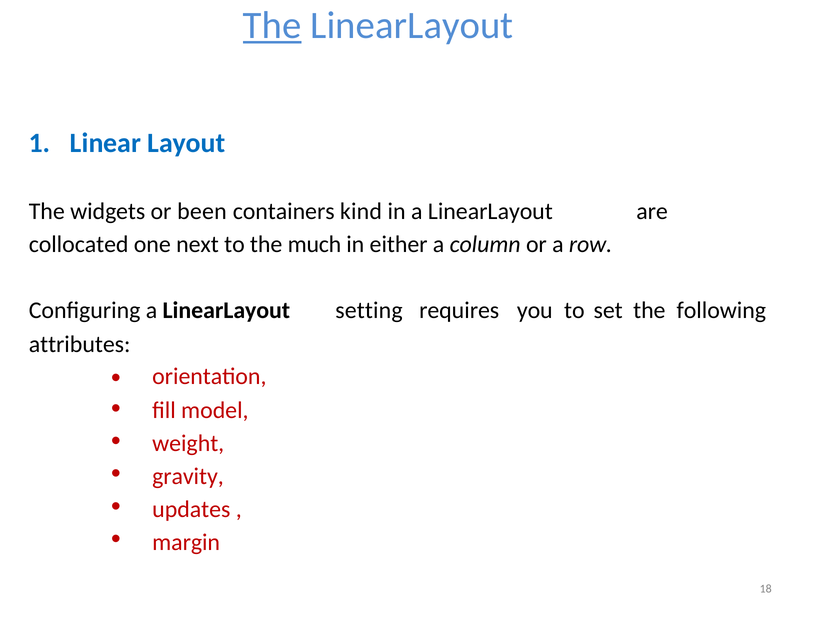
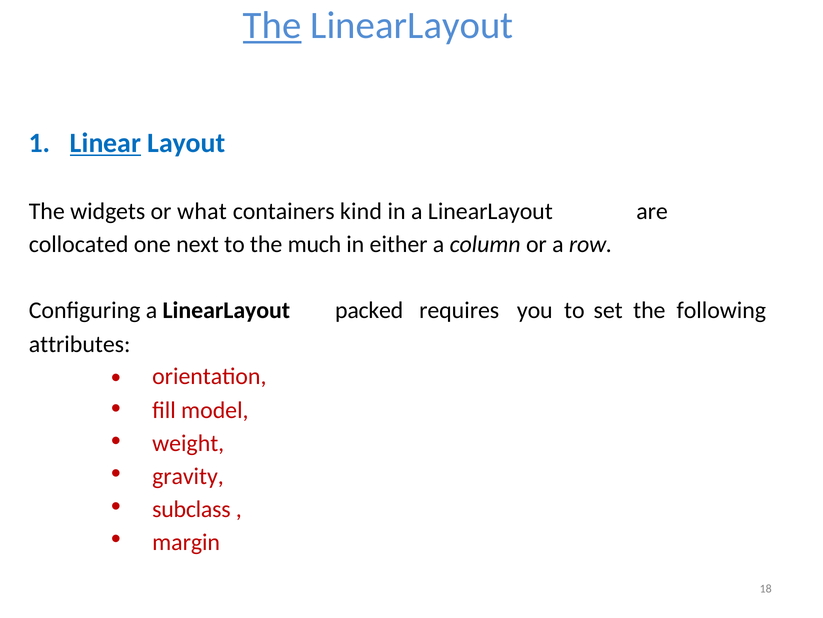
Linear underline: none -> present (106, 143)
been: been -> what (202, 211)
setting: setting -> packed (369, 310)
updates: updates -> subclass (191, 509)
